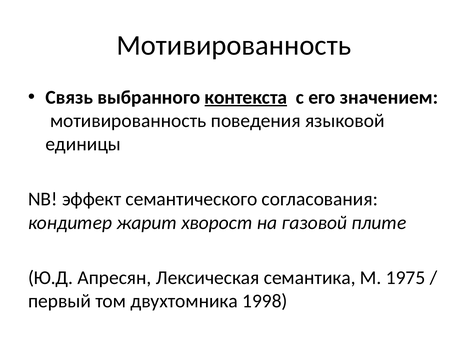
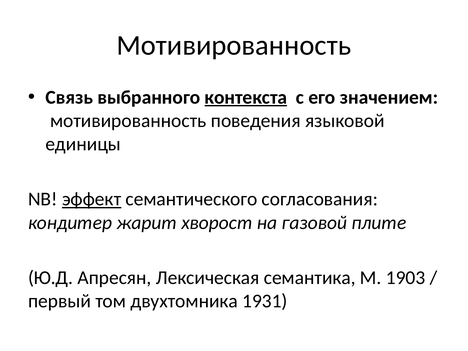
эффект underline: none -> present (92, 199)
1975: 1975 -> 1903 (406, 278)
1998: 1998 -> 1931 (265, 301)
